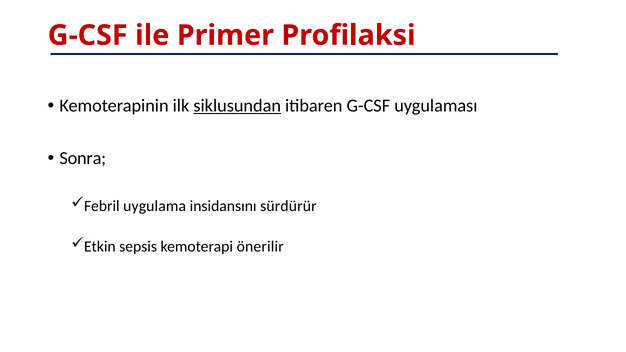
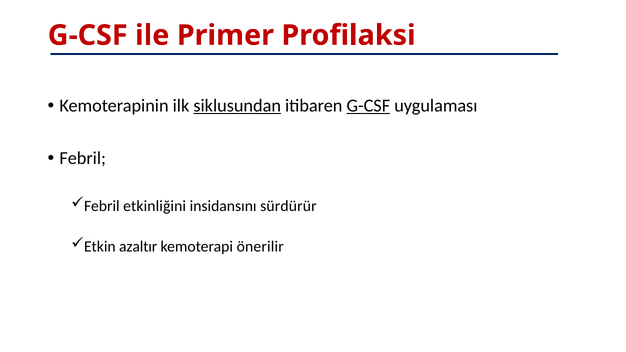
G-CSF underline: none -> present (368, 106)
Sonra: Sonra -> Febril (83, 158)
uygulama: uygulama -> etkinliğini (155, 206)
sepsis: sepsis -> azaltır (138, 246)
